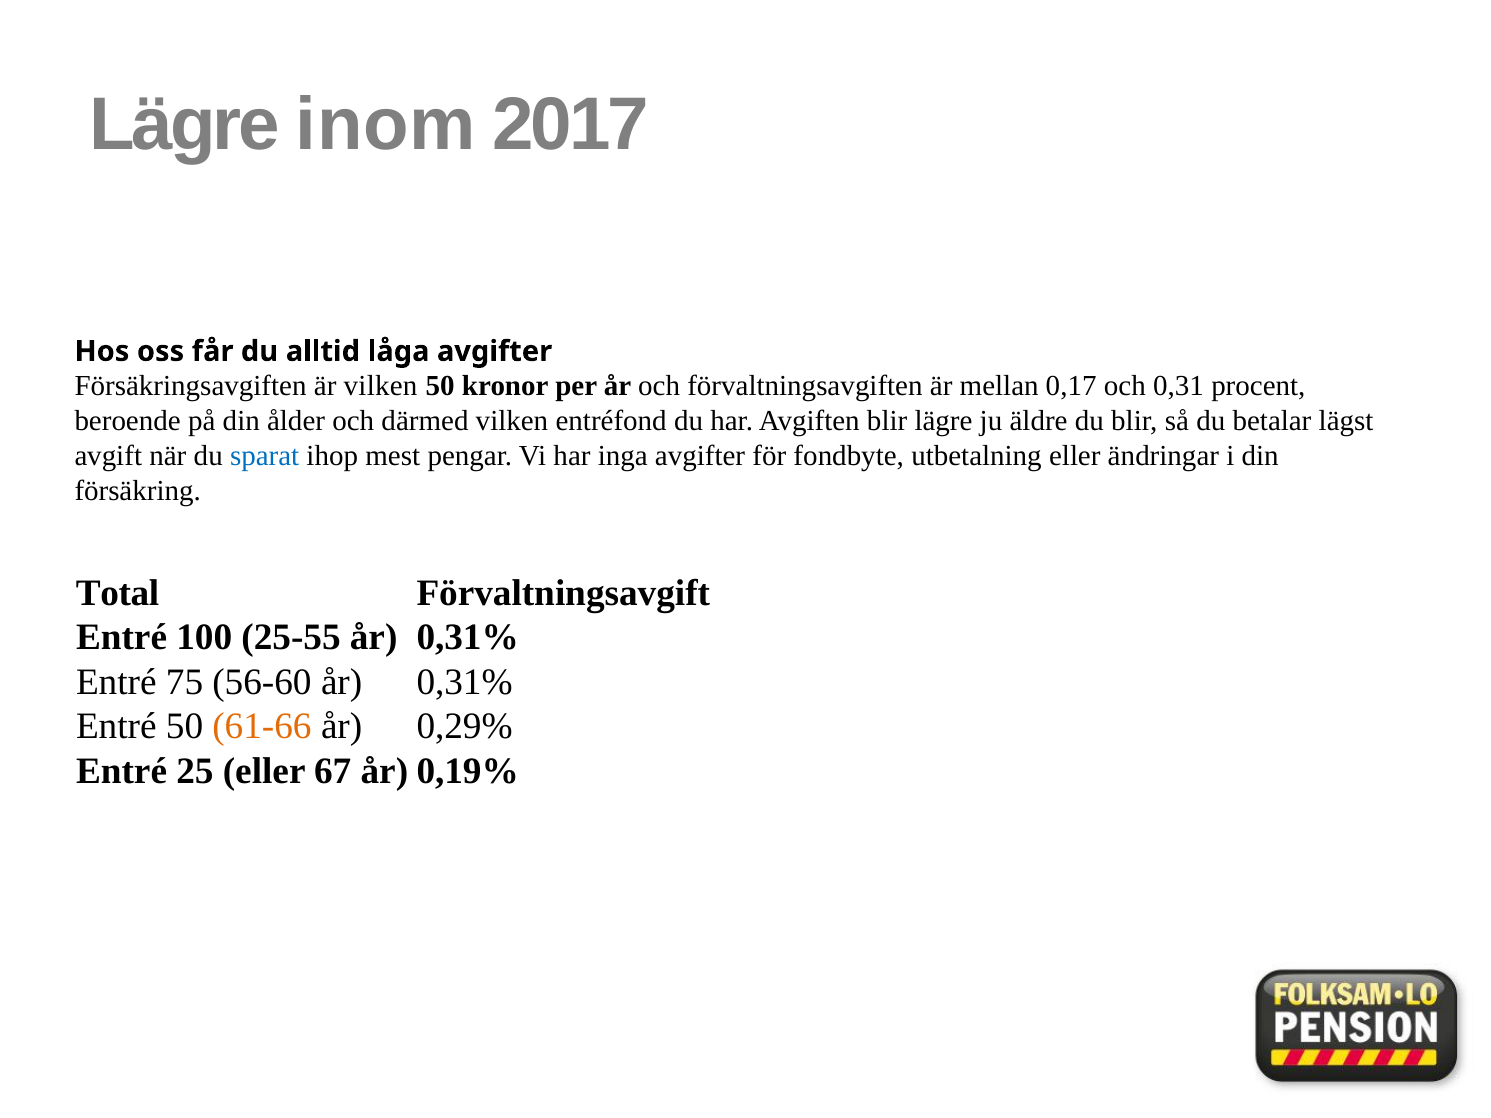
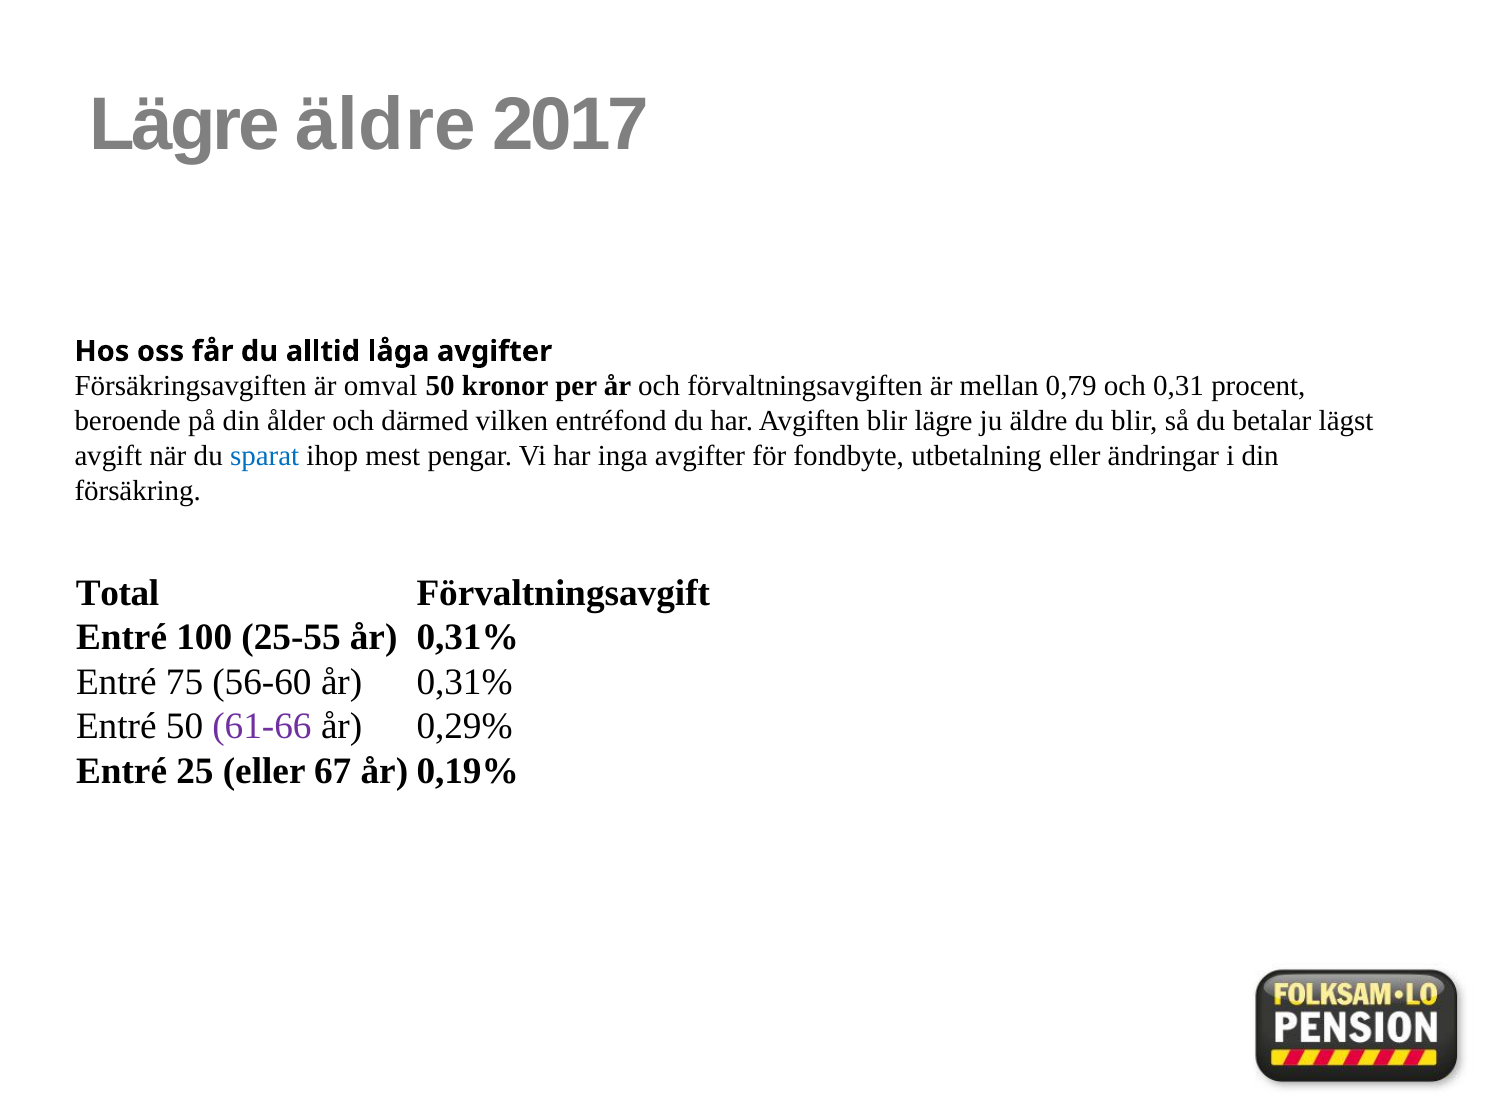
Lägre inom: inom -> äldre (386, 125)
är vilken: vilken -> omval (381, 386)
0,17: 0,17 -> 0,79 (1071, 386)
61-66 colour: orange -> purple (262, 727)
